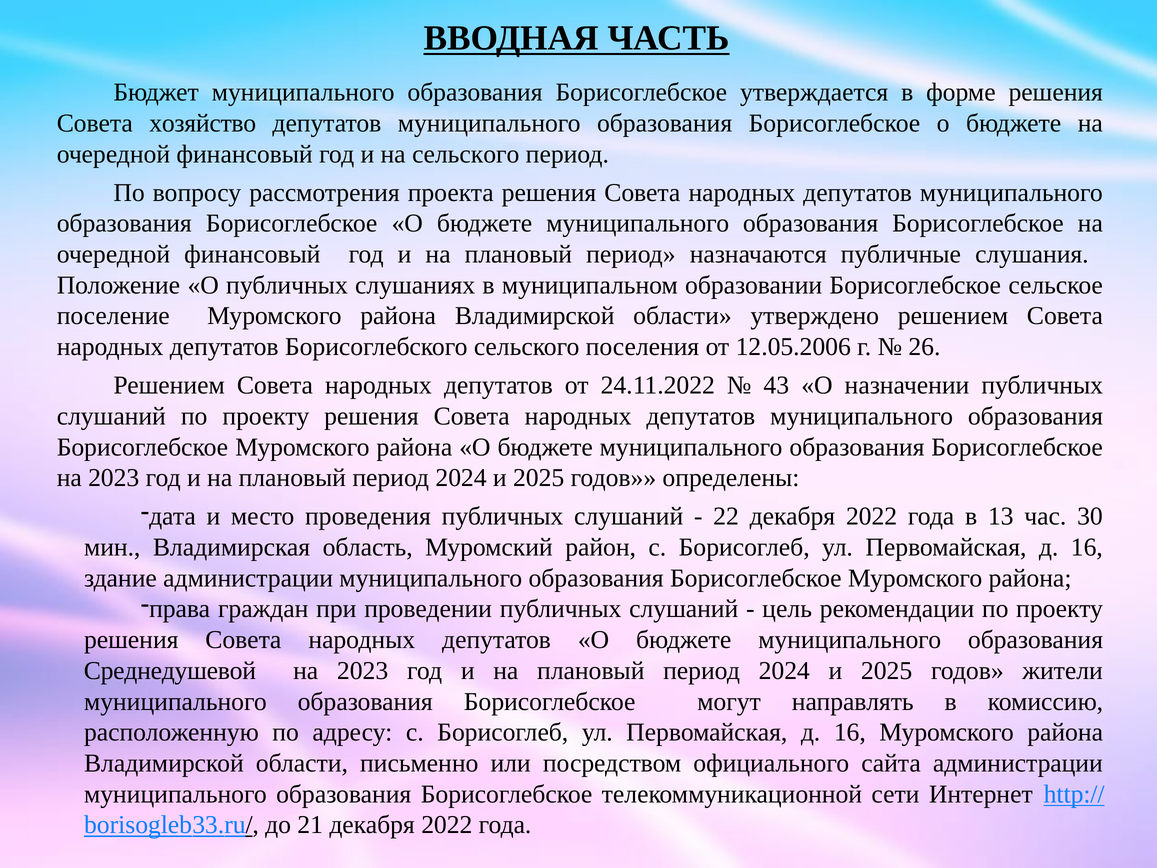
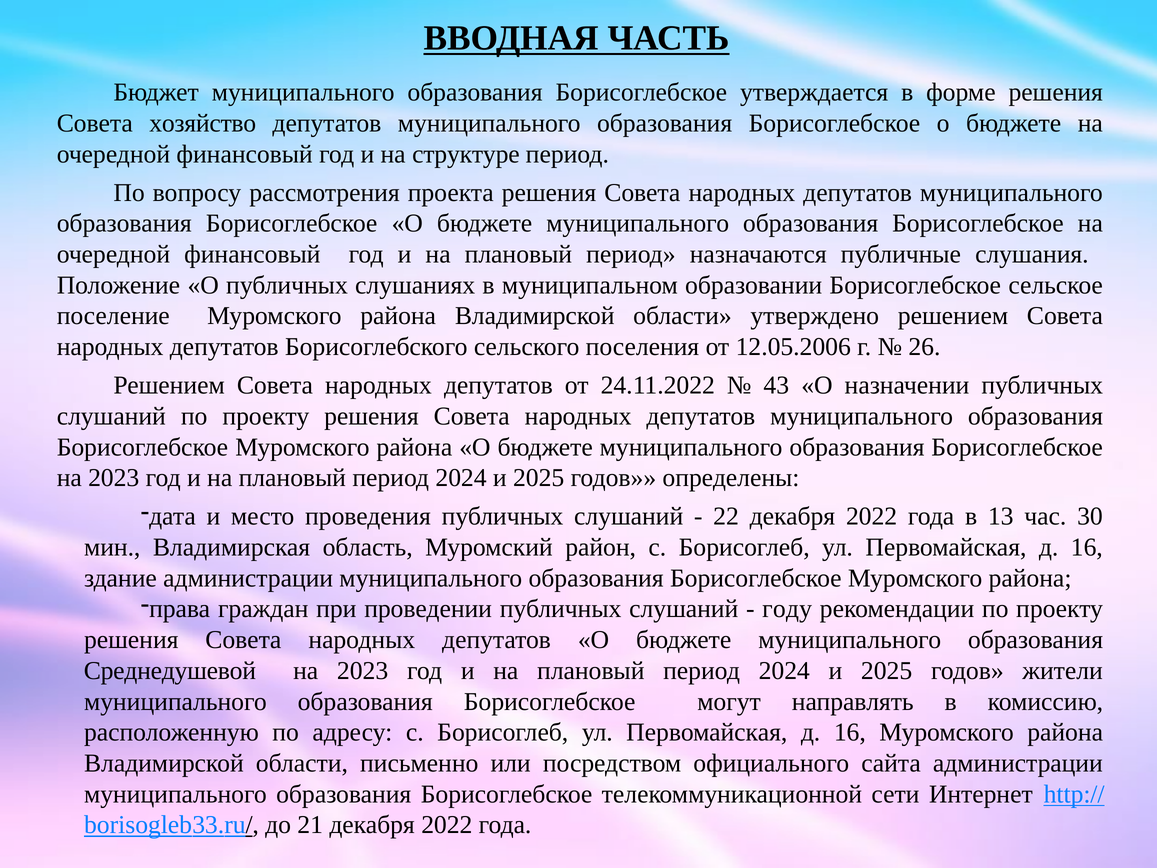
на сельского: сельского -> структуре (466, 154)
цель: цель -> году (787, 609)
